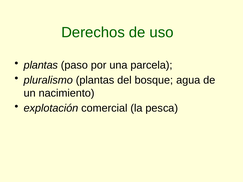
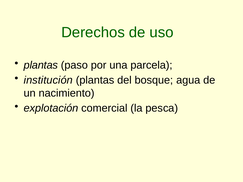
pluralismo: pluralismo -> institución (48, 80)
